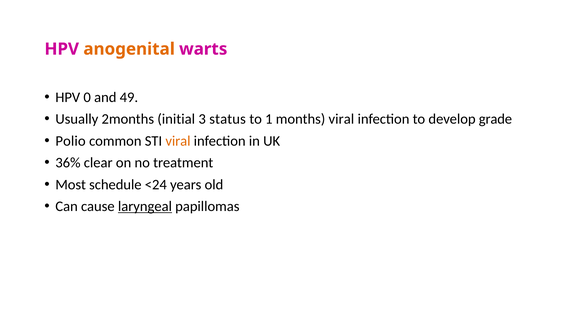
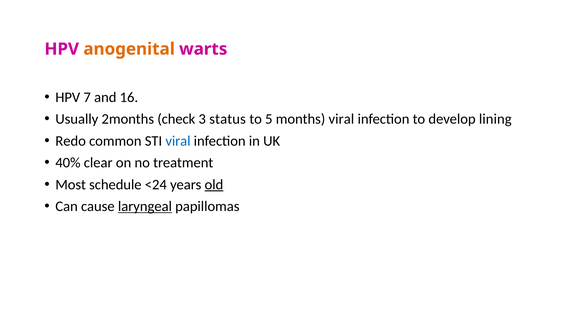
0: 0 -> 7 (87, 97)
49: 49 -> 16 (129, 97)
initial: initial -> check (176, 119)
1: 1 -> 5 (269, 119)
grade: grade -> lining (495, 119)
Polio: Polio -> Redo (71, 141)
viral colour: orange -> blue (178, 141)
36%: 36% -> 40% (68, 163)
old underline: none -> present (214, 185)
